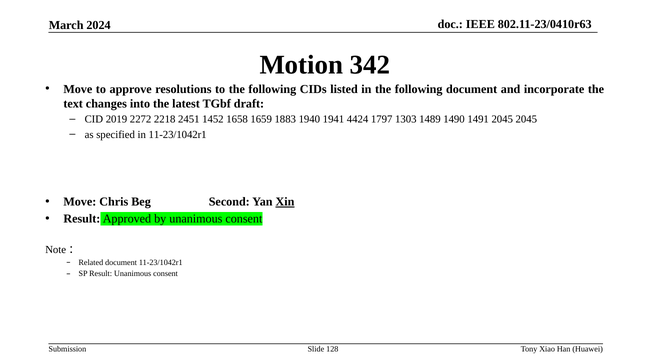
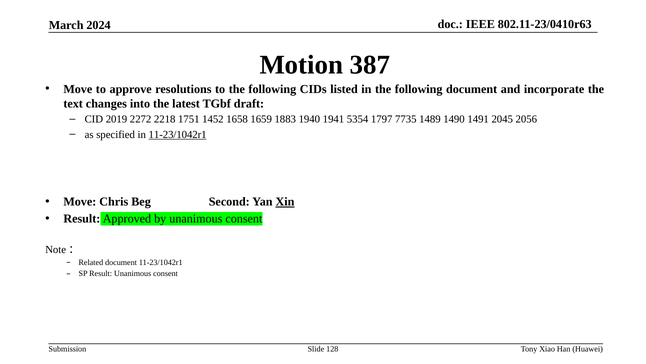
342: 342 -> 387 (370, 65)
2451: 2451 -> 1751 (189, 119)
4424: 4424 -> 5354 (358, 119)
1303: 1303 -> 7735 (406, 119)
2045 2045: 2045 -> 2056 (526, 119)
11-23/1042r1 underline: none -> present (178, 134)
